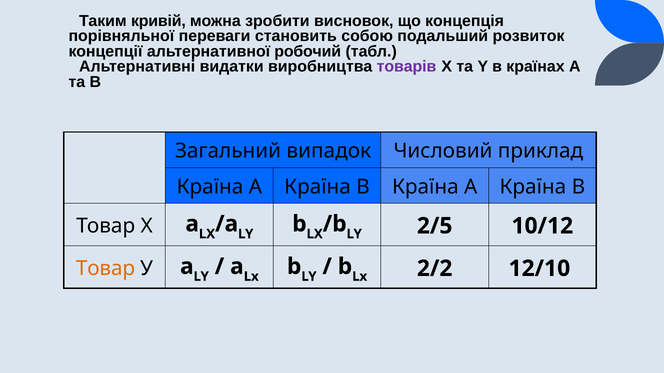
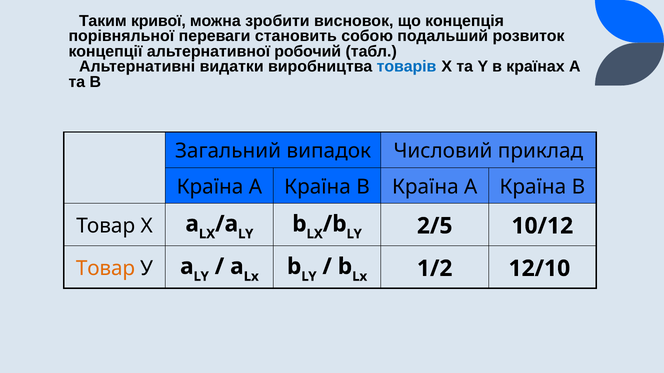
кривій: кривій -> кривої (158, 21)
товарів colour: purple -> blue (407, 67)
2/2: 2/2 -> 1/2 (435, 269)
